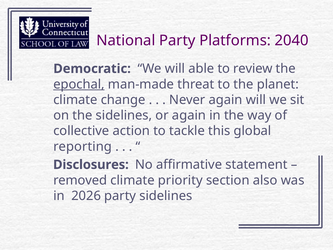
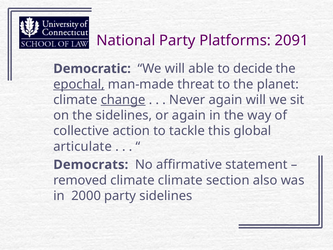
2040: 2040 -> 2091 (292, 40)
review: review -> decide (253, 69)
change underline: none -> present (123, 100)
reporting: reporting -> articulate (83, 146)
Disclosures: Disclosures -> Democrats (91, 165)
climate priority: priority -> climate (180, 180)
2026: 2026 -> 2000 (86, 196)
